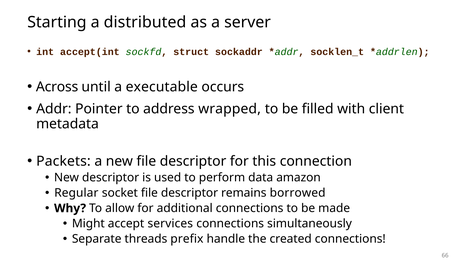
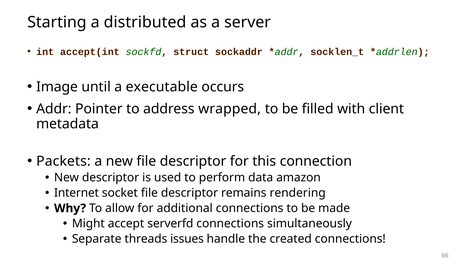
Across: Across -> Image (57, 87)
Regular: Regular -> Internet (76, 193)
borrowed: borrowed -> rendering (298, 193)
services: services -> serverfd (170, 223)
prefix: prefix -> issues (187, 239)
